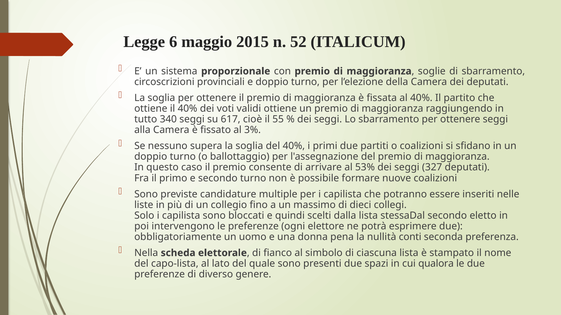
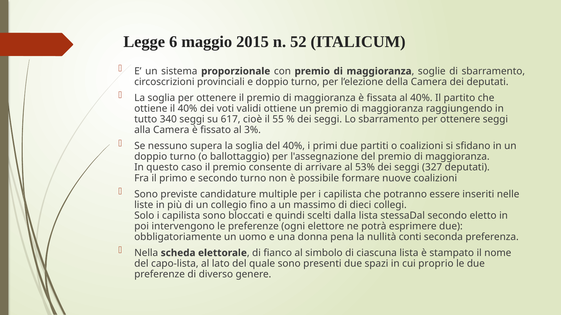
qualora: qualora -> proprio (436, 264)
